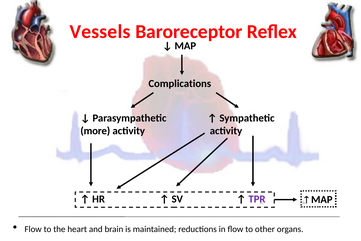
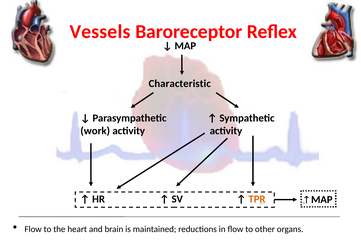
Complications: Complications -> Characteristic (180, 84)
more: more -> work (95, 131)
TPR colour: purple -> orange (257, 199)
